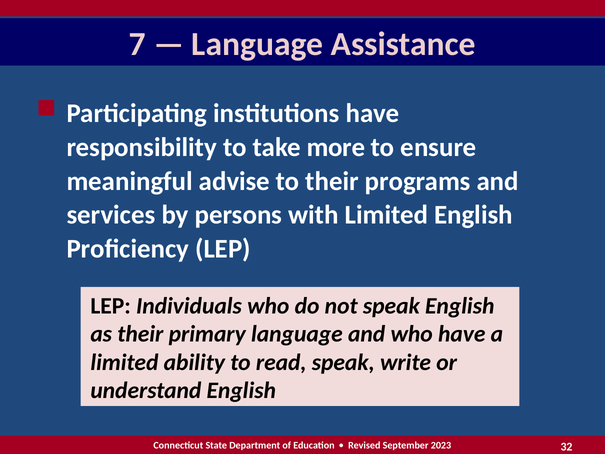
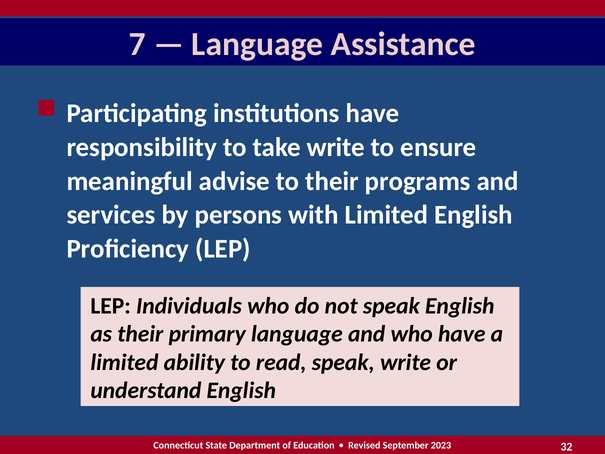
take more: more -> write (336, 147)
